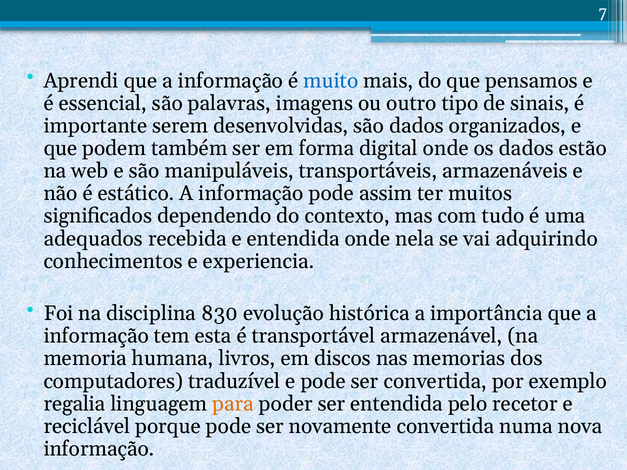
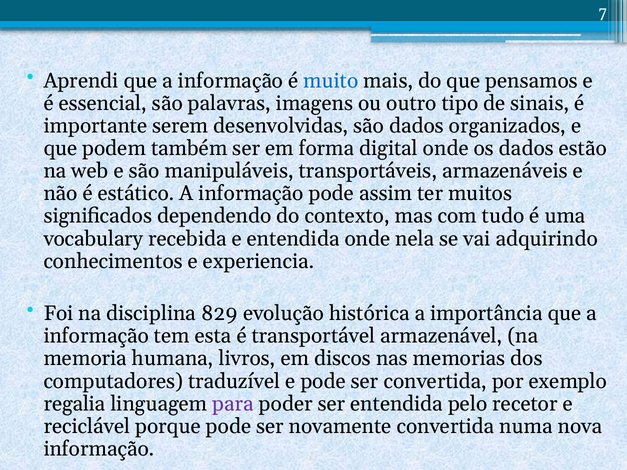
adequados: adequados -> vocabulary (93, 239)
830: 830 -> 829 (219, 314)
para colour: orange -> purple (233, 404)
